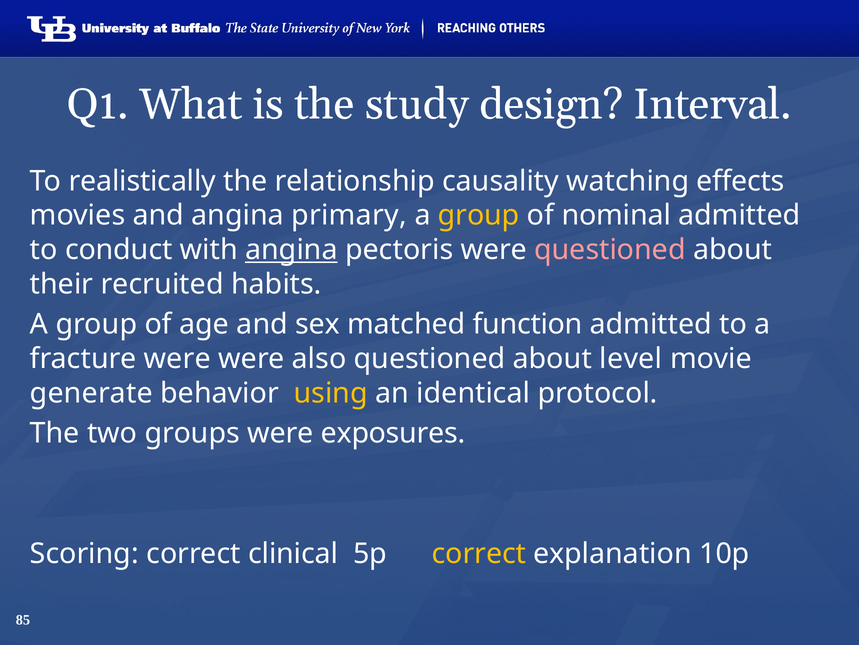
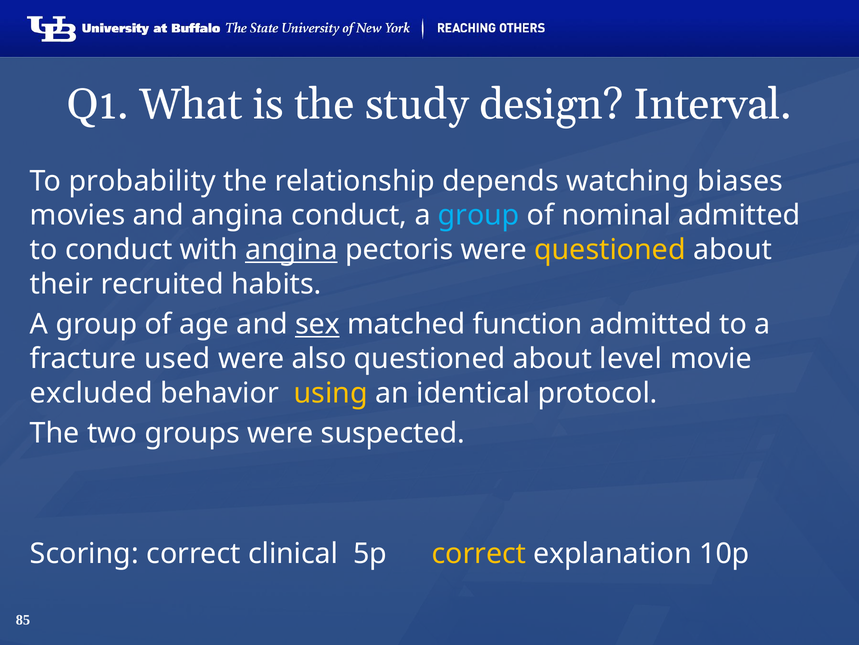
realistically: realistically -> probability (142, 181)
causality: causality -> depends (501, 181)
effects: effects -> biases (740, 181)
angina primary: primary -> conduct (349, 215)
group colour: yellow -> light blue (479, 215)
questioned colour: pink -> yellow (610, 250)
sex underline: none -> present (318, 324)
fracture were: were -> used (177, 358)
generate: generate -> excluded (91, 393)
exposures: exposures -> suspected (393, 433)
